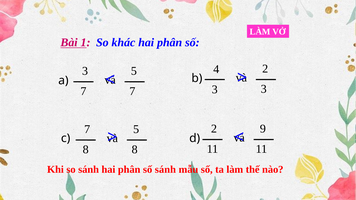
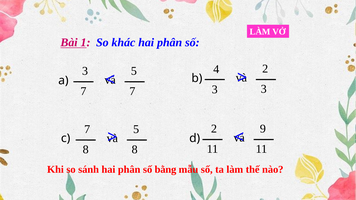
số sánh: sánh -> bằng (165, 170)
